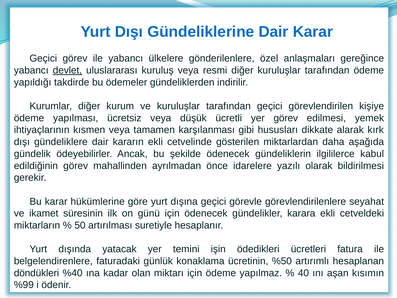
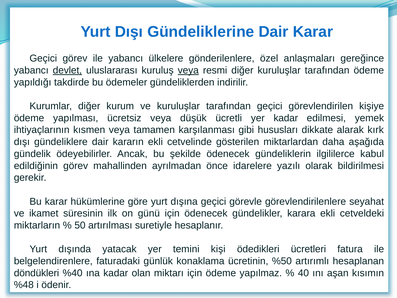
veya underline: none -> present (188, 70)
yer görev: görev -> kadar (286, 118)
işin: işin -> kişi (218, 249)
%99: %99 -> %48 (24, 285)
